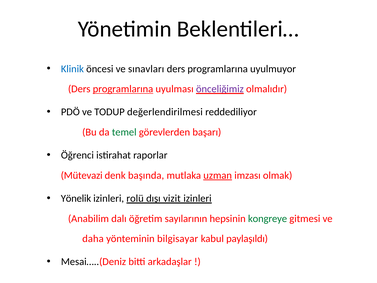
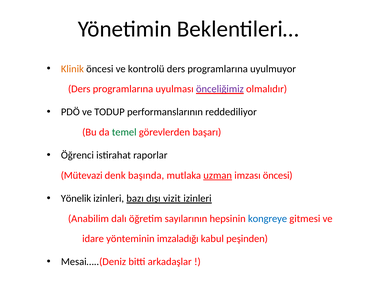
Klinik colour: blue -> orange (72, 69)
sınavları: sınavları -> kontrolü (146, 69)
programlarına underline: present -> none (123, 89)
değerlendirilmesi: değerlendirilmesi -> performanslarının (165, 112)
imzası olmak: olmak -> öncesi (278, 175)
rolü: rolü -> bazı (135, 198)
kongreye colour: green -> blue (268, 218)
daha: daha -> idare (93, 238)
bilgisayar: bilgisayar -> imzaladığı (178, 238)
paylaşıldı: paylaşıldı -> peşinden (247, 238)
